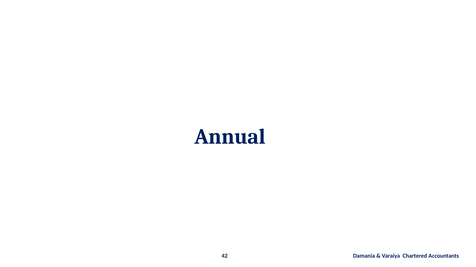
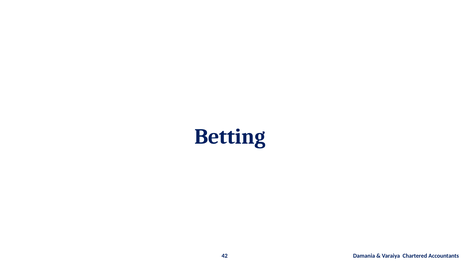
Annual: Annual -> Betting (230, 136)
